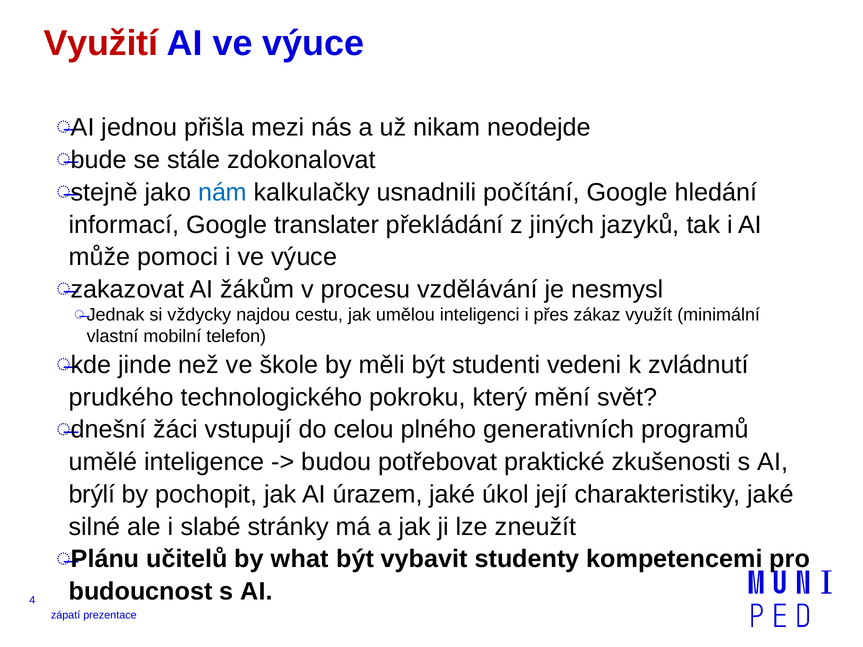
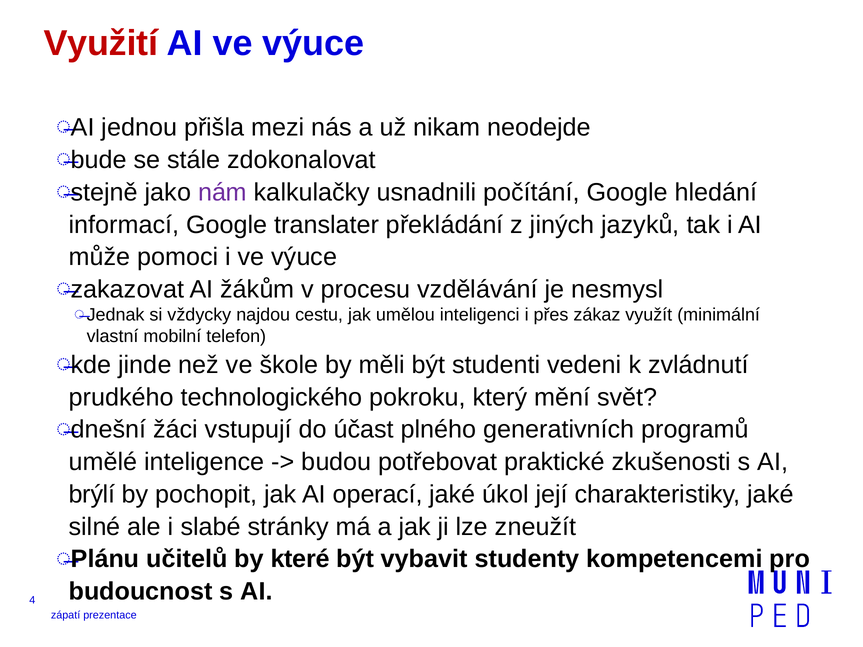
nám colour: blue -> purple (223, 192)
celou: celou -> účast (364, 430)
úrazem: úrazem -> operací (378, 495)
what: what -> které (300, 559)
